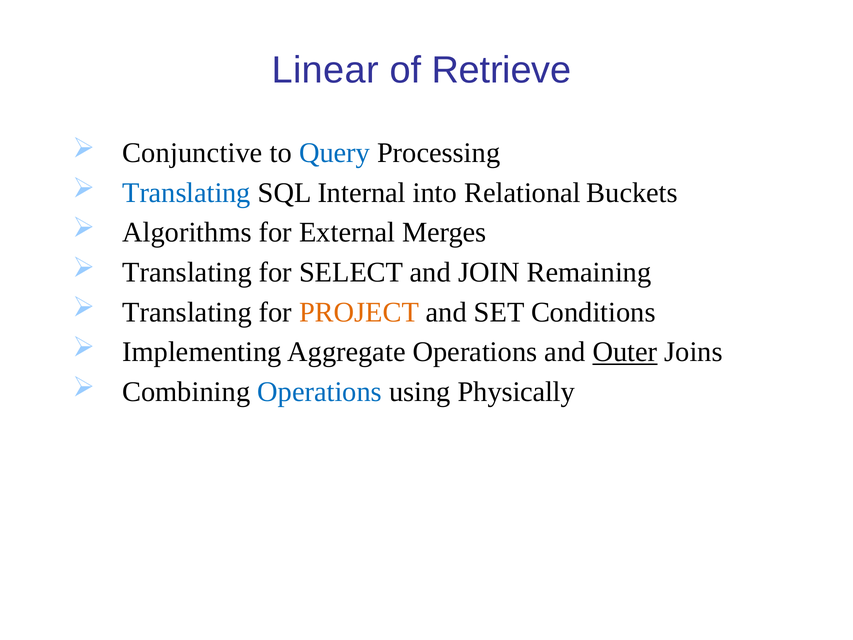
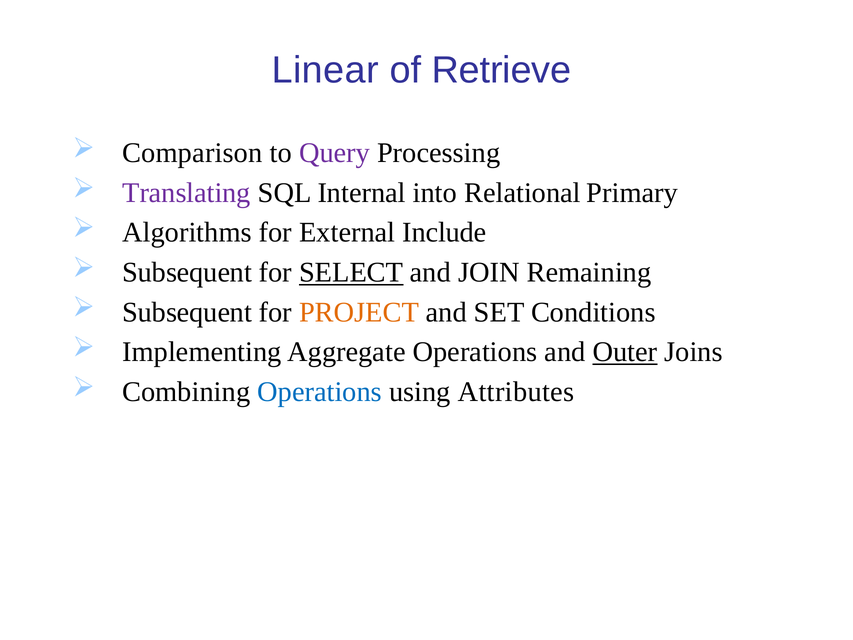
Conjunctive: Conjunctive -> Comparison (192, 153)
Query colour: blue -> purple (335, 153)
Translating colour: blue -> purple (186, 193)
Buckets: Buckets -> Primary (632, 193)
Merges: Merges -> Include (444, 233)
Translating: Translating -> Subsequent (187, 272)
SELECT underline: none -> present (351, 272)
Translating: Translating -> Subsequent (187, 312)
Physically: Physically -> Attributes (516, 392)
